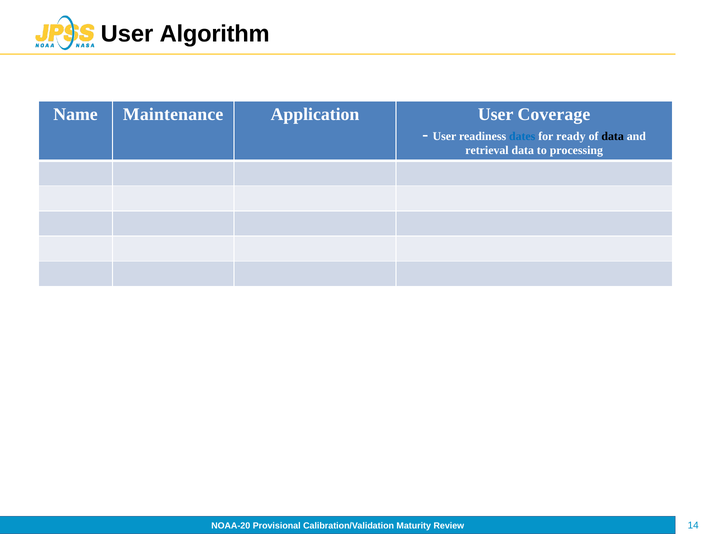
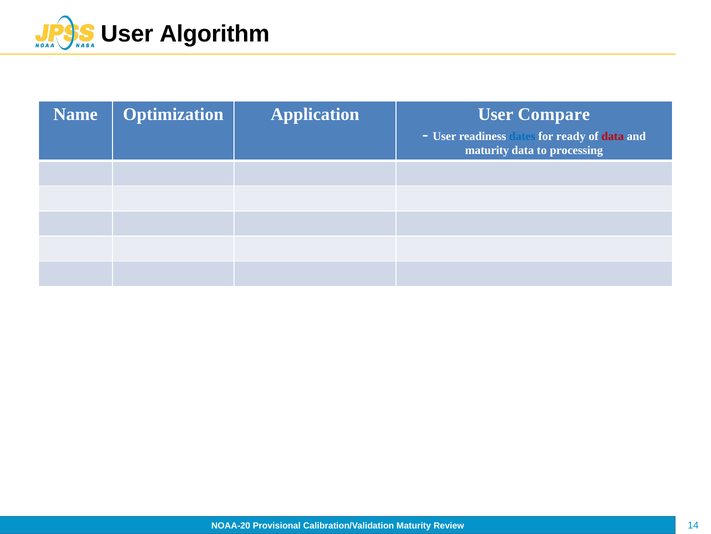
Maintenance: Maintenance -> Optimization (173, 114)
Coverage: Coverage -> Compare (554, 114)
data colour: black -> red (613, 136)
retrieval: retrieval -> maturity (487, 150)
